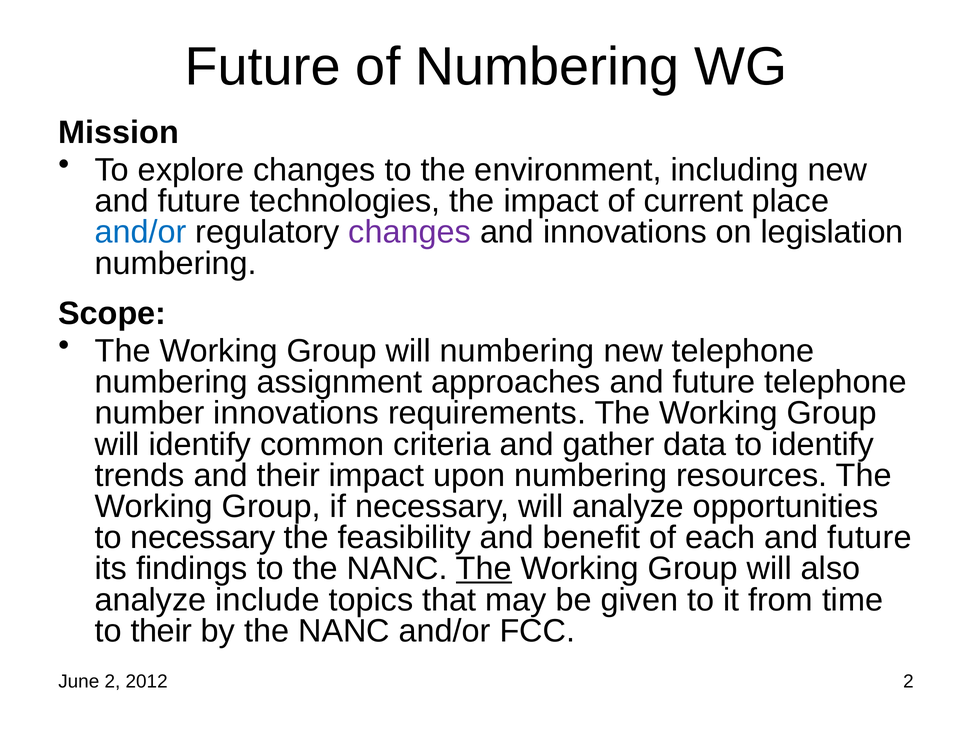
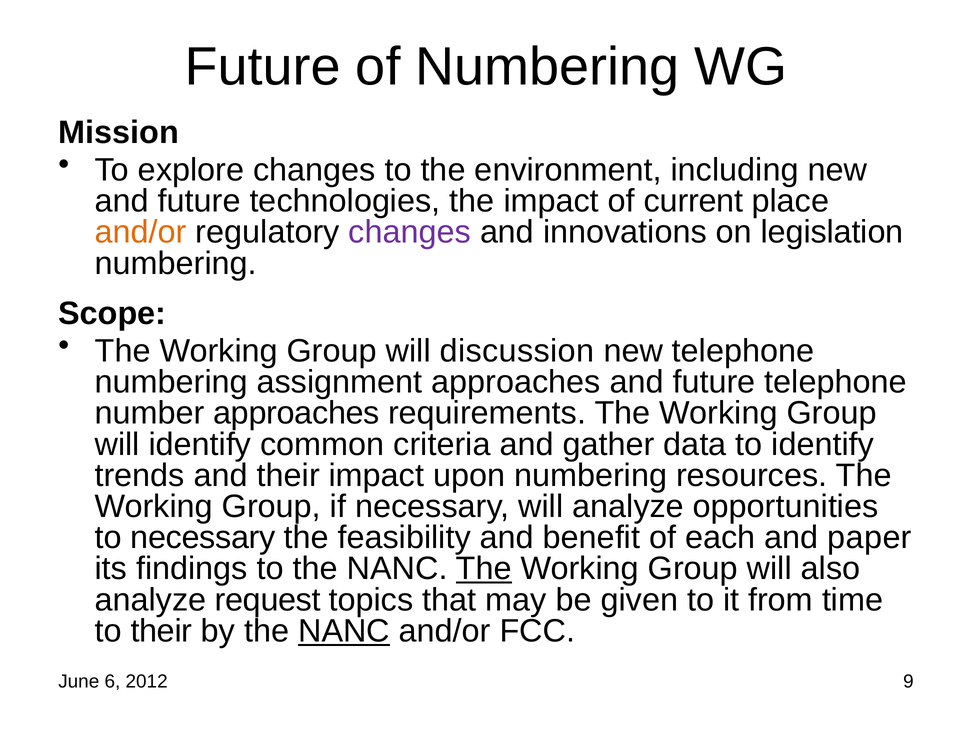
and/or colour: blue -> orange (141, 232)
will numbering: numbering -> discussion (517, 351)
number innovations: innovations -> approaches (296, 413)
each and future: future -> paper (870, 538)
include: include -> request (268, 600)
NANC underline: none -> present (344, 631)
June 2: 2 -> 6 (112, 681)
2012 2: 2 -> 9 (908, 681)
